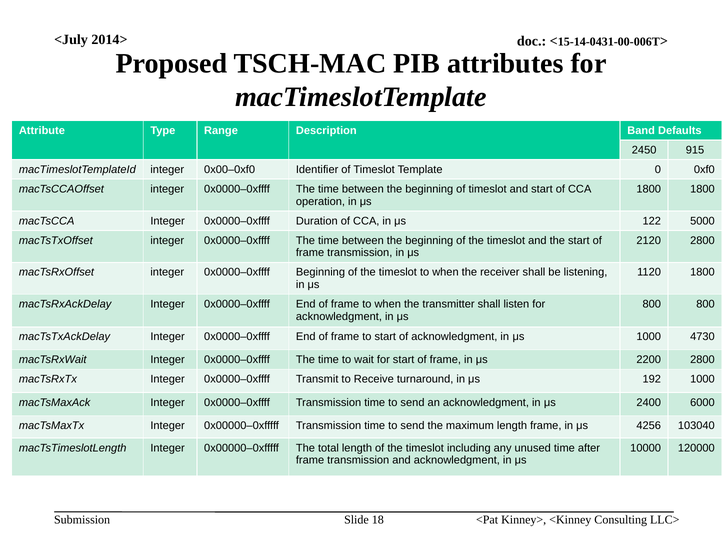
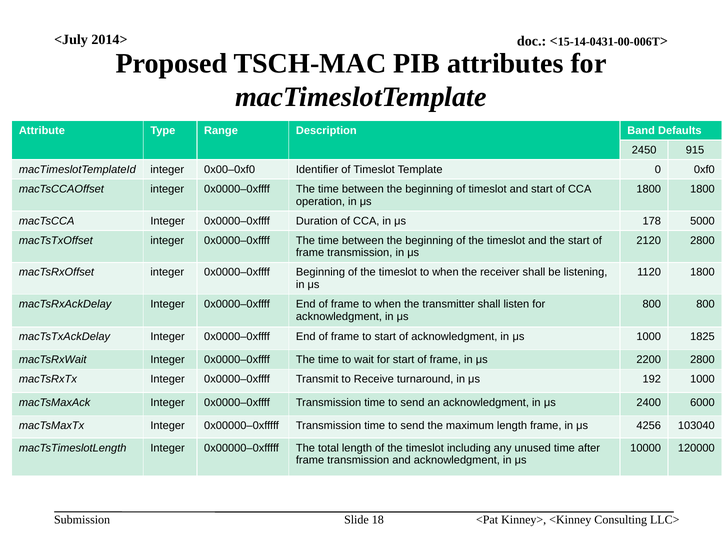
122: 122 -> 178 (652, 221)
4730: 4730 -> 1825 (702, 336)
